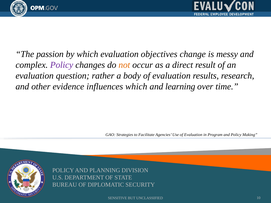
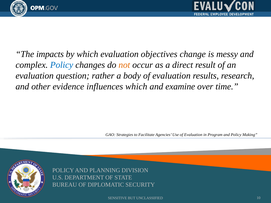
passion: passion -> impacts (50, 54)
Policy colour: purple -> blue (62, 65)
learning: learning -> examine (180, 87)
